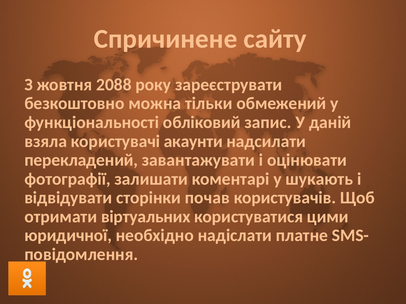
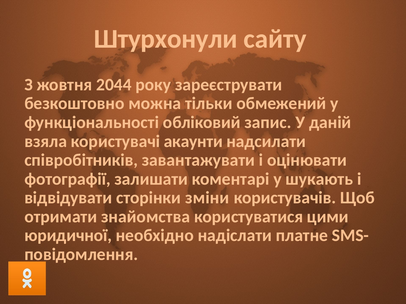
Спричинене: Спричинене -> Штурхонули (166, 39)
2088: 2088 -> 2044 (114, 85)
перекладений: перекладений -> співробітників (81, 160)
почав: почав -> зміни (207, 198)
віртуальних: віртуальних -> знайомства (146, 217)
